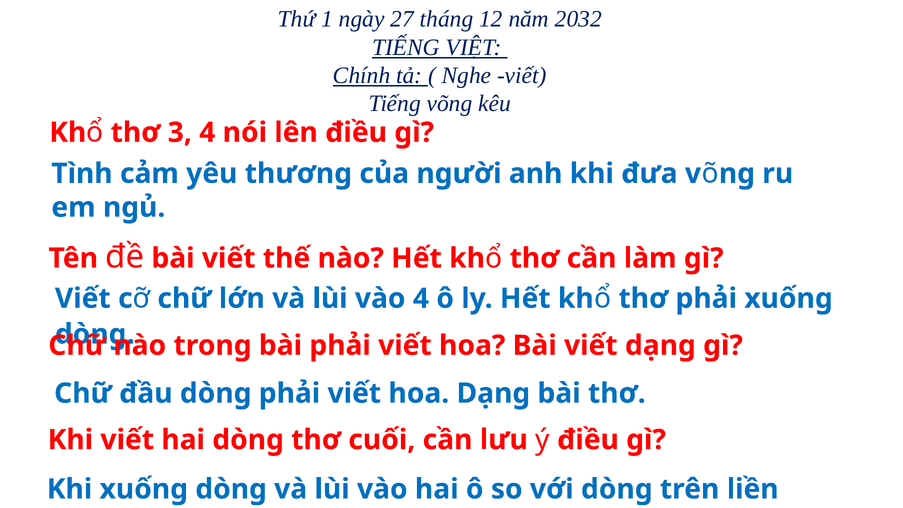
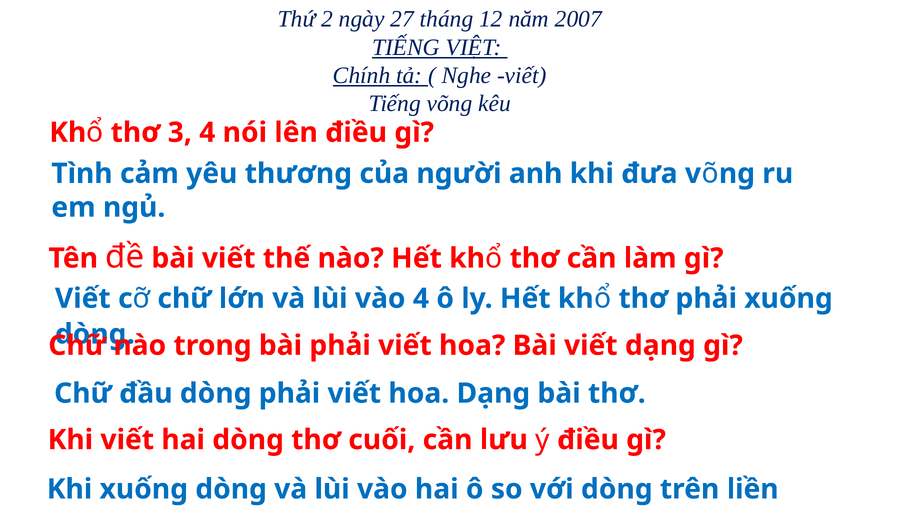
1: 1 -> 2 (327, 19)
2032: 2032 -> 2007 (578, 19)
